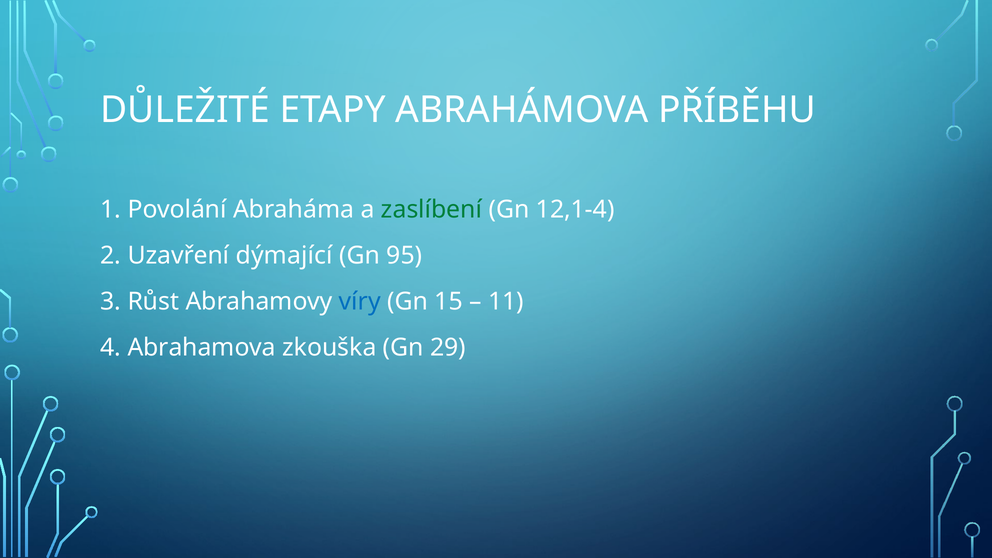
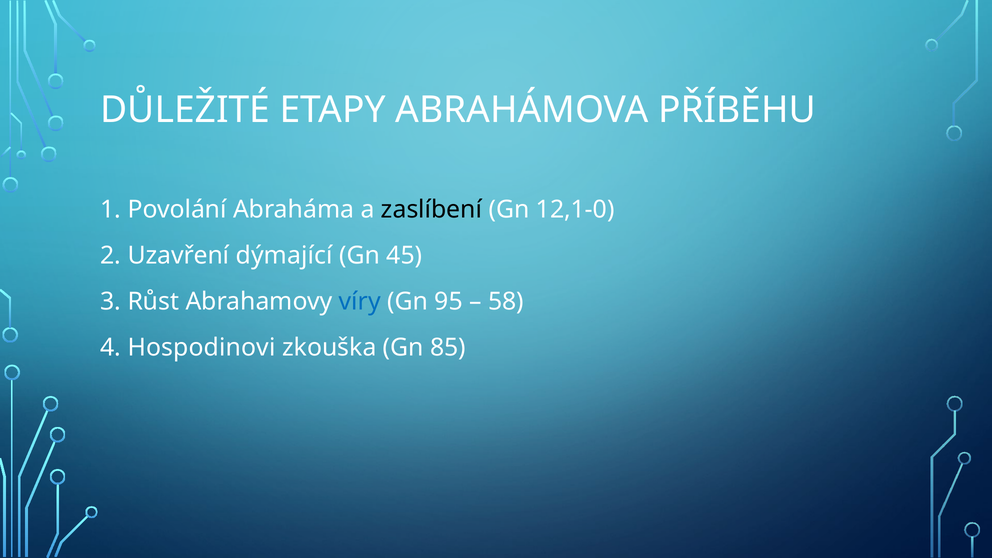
zaslíbení colour: green -> black (432, 209)
12,1-4: 12,1-4 -> 12,1-0 (575, 209)
95: 95 -> 45 (404, 255)
15: 15 -> 95 (449, 301)
11: 11 -> 58 (506, 301)
Abrahamova: Abrahamova -> Hospodinovi (202, 347)
29: 29 -> 85 (448, 347)
